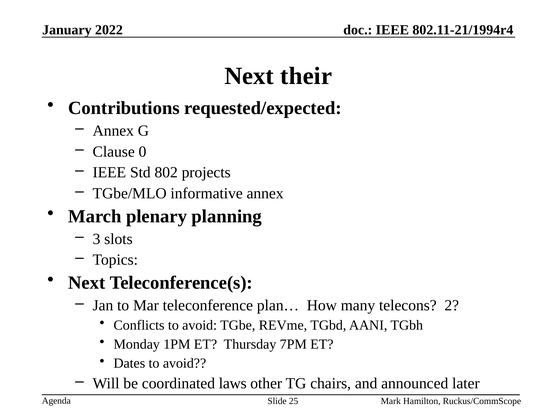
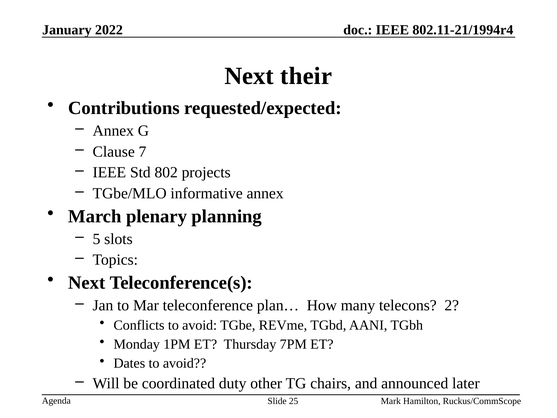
0: 0 -> 7 (143, 152)
3: 3 -> 5 (97, 239)
laws: laws -> duty (233, 383)
